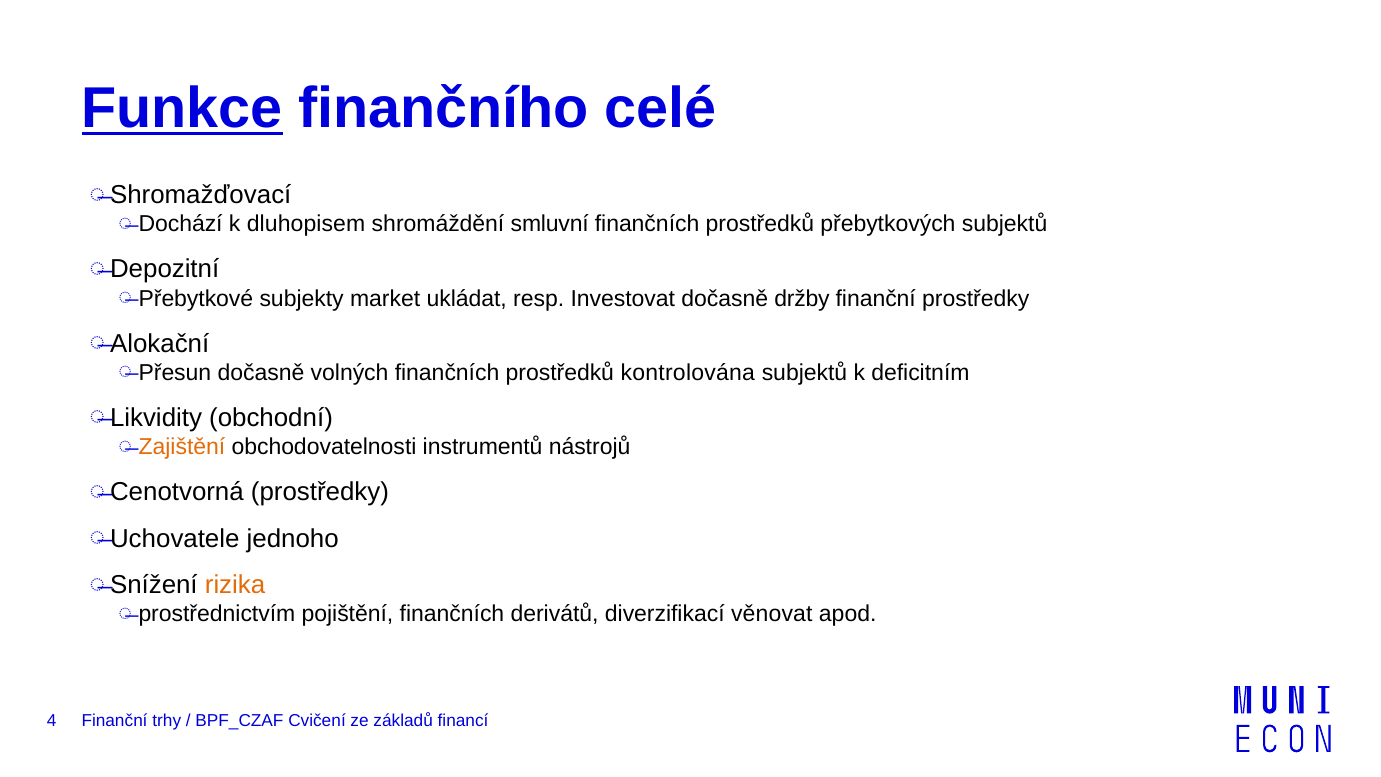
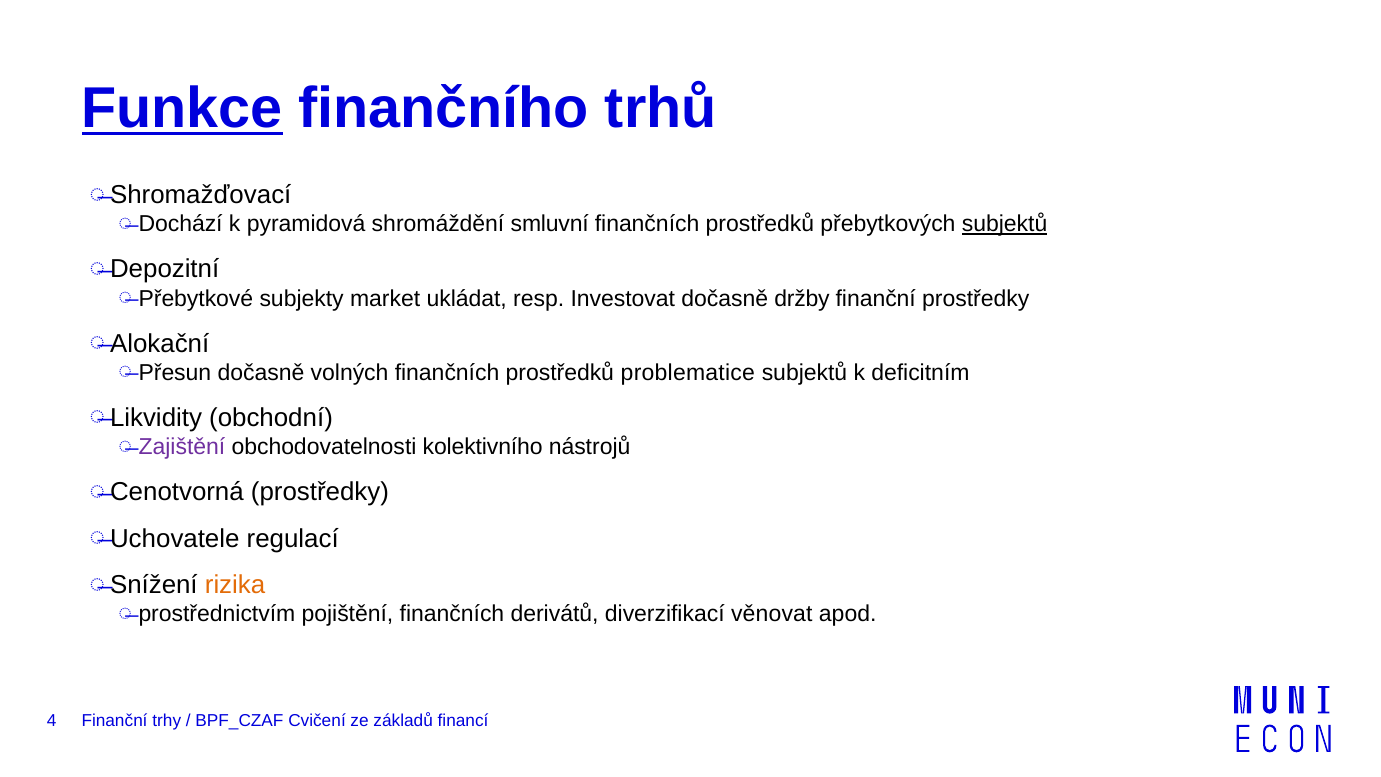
celé: celé -> trhů (661, 109)
dluhopisem: dluhopisem -> pyramidová (306, 224)
subjektů underline: none -> present (1005, 224)
kontrolována: kontrolována -> problematice (688, 373)
Zajištění colour: orange -> purple (182, 447)
instrumentů: instrumentů -> kolektivního (483, 447)
jednoho: jednoho -> regulací (293, 538)
